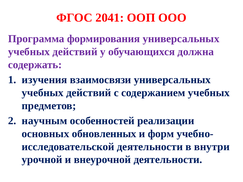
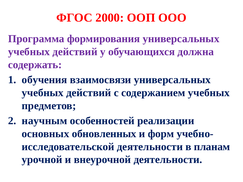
2041: 2041 -> 2000 (110, 18)
изучения: изучения -> обучения (44, 80)
внутри: внутри -> планам (212, 147)
